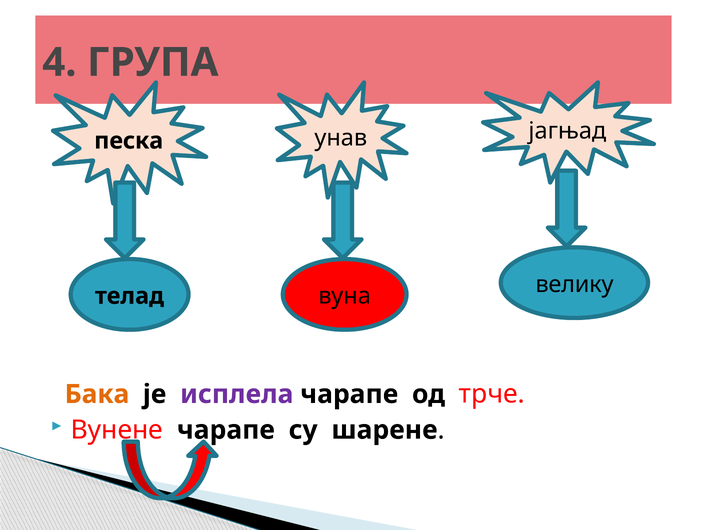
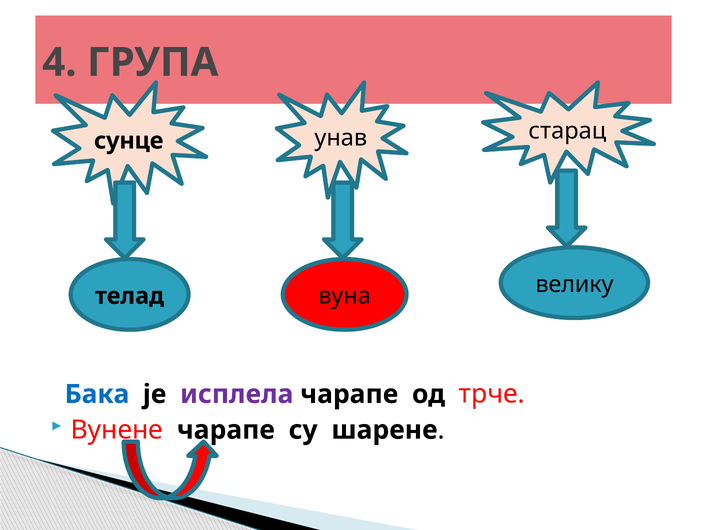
песка: песка -> сунце (129, 141)
јагњад: јагњад -> старац (567, 131)
Бака colour: orange -> blue (97, 394)
